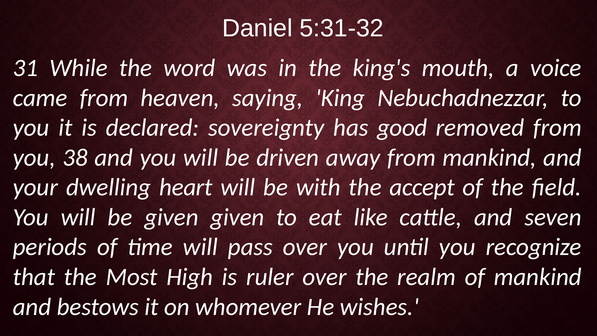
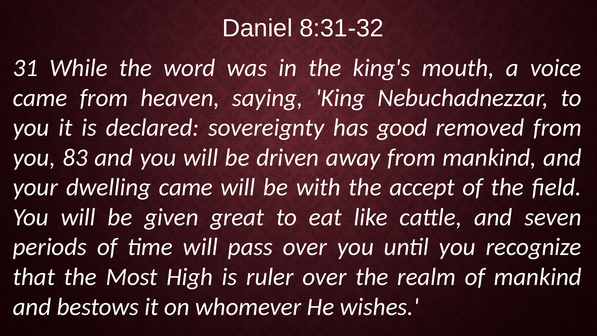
5:31-32: 5:31-32 -> 8:31-32 (342, 28)
38: 38 -> 83 (75, 157)
dwelling heart: heart -> came (186, 187)
given given: given -> great (237, 217)
